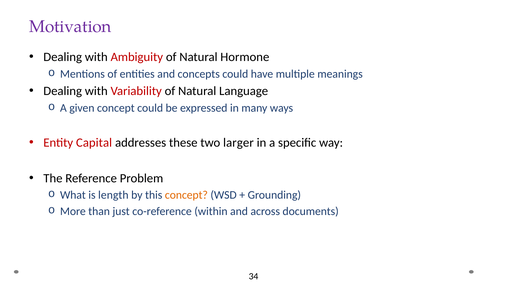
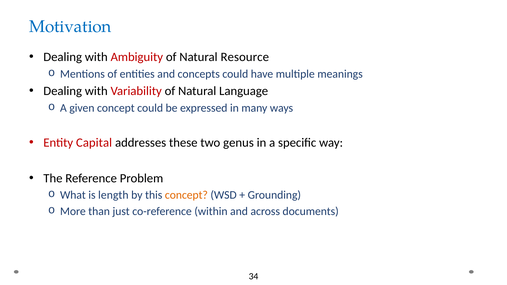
Motivation colour: purple -> blue (70, 27)
Hormone: Hormone -> Resource (245, 57)
larger: larger -> genus (238, 143)
